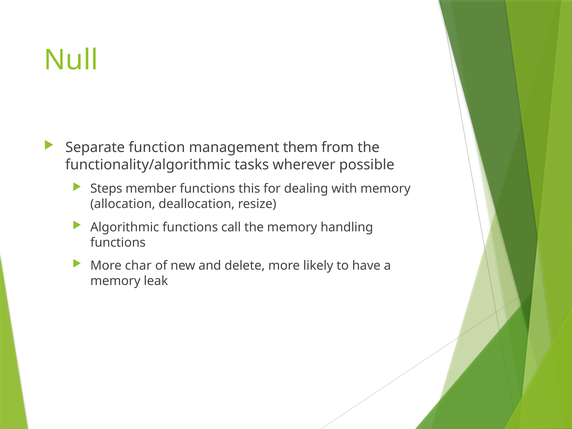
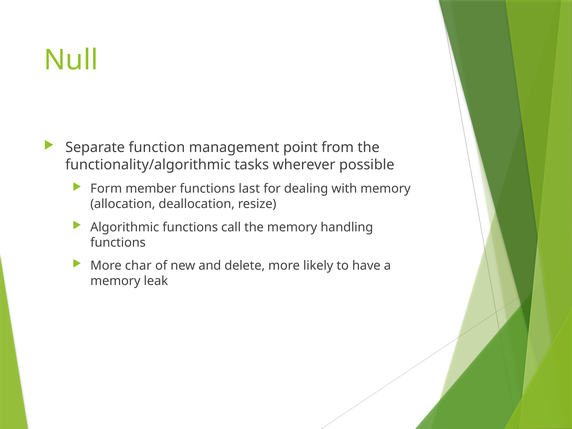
them: them -> point (300, 148)
Steps: Steps -> Form (106, 189)
this: this -> last (249, 189)
